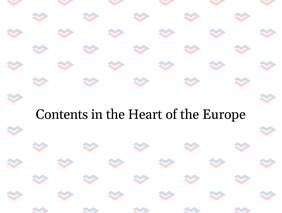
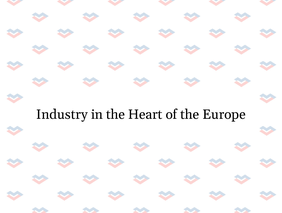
Contents: Contents -> Industry (62, 114)
